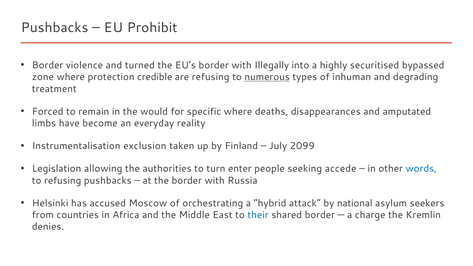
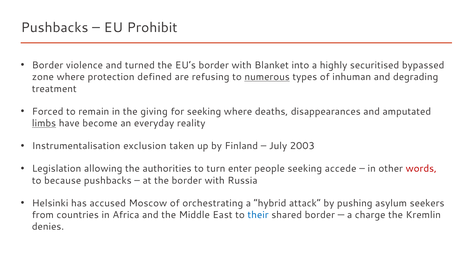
Illegally: Illegally -> Blanket (272, 65)
credible: credible -> defined (155, 77)
would: would -> giving (154, 111)
for specific: specific -> seeking (204, 111)
limbs underline: none -> present (44, 123)
2099: 2099 -> 2003 (302, 146)
words colour: blue -> red (421, 169)
to refusing: refusing -> because (63, 180)
national: national -> pushing (355, 203)
